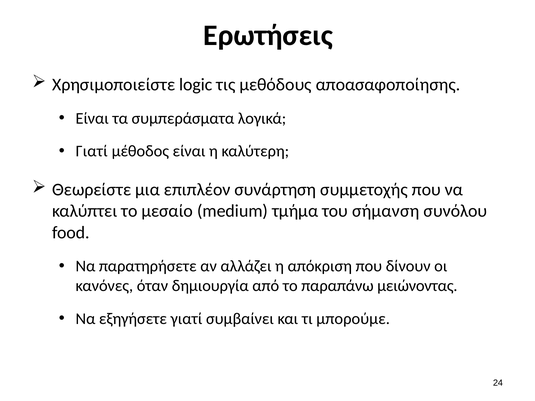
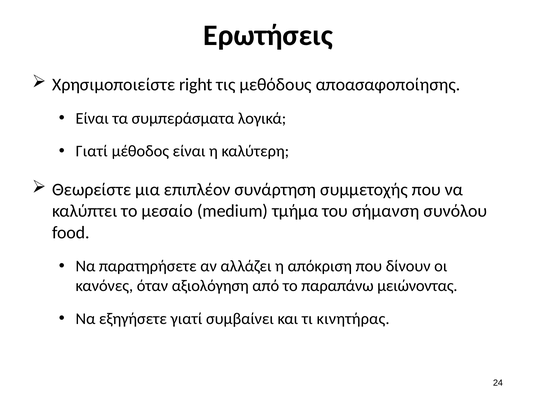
logic: logic -> right (196, 85)
δημιουργία: δημιουργία -> αξιολόγηση (210, 286)
μπορούμε: μπορούμε -> κινητήρας (353, 319)
